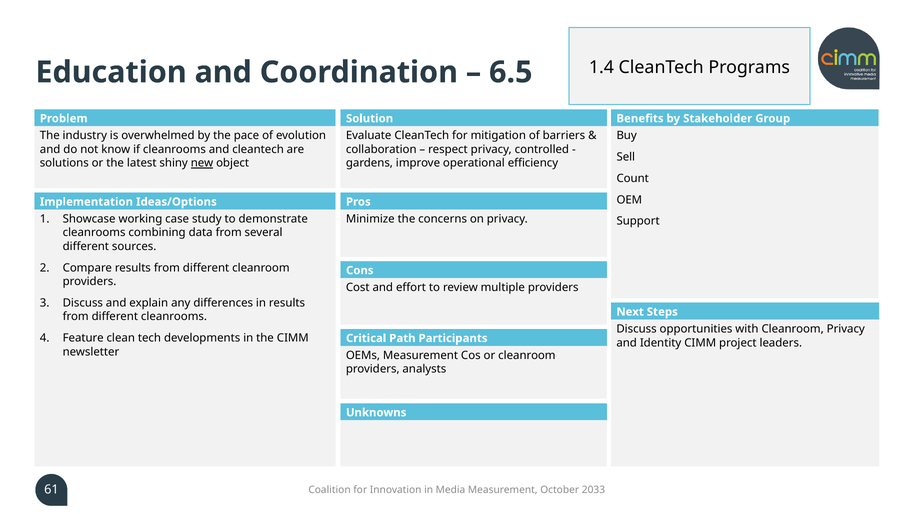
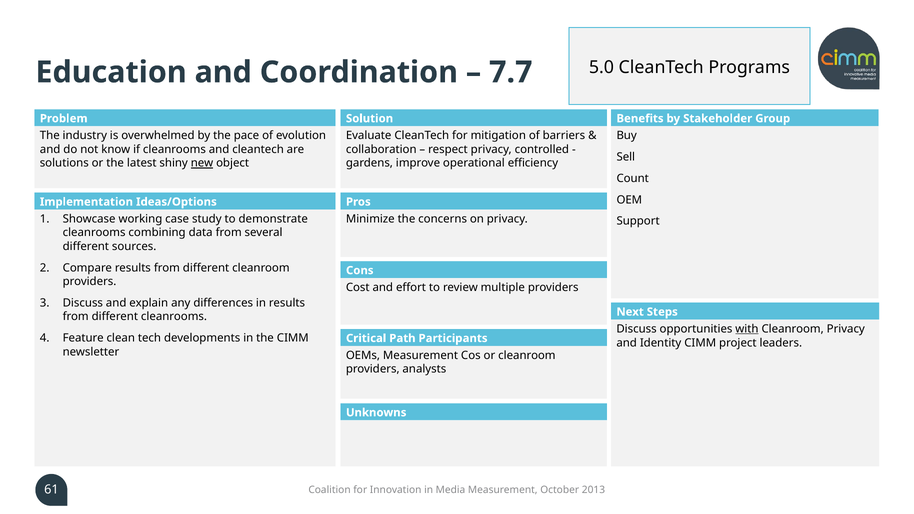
1.4: 1.4 -> 5.0 (601, 67)
6.5: 6.5 -> 7.7 (511, 72)
with underline: none -> present (747, 329)
2033: 2033 -> 2013 (593, 490)
